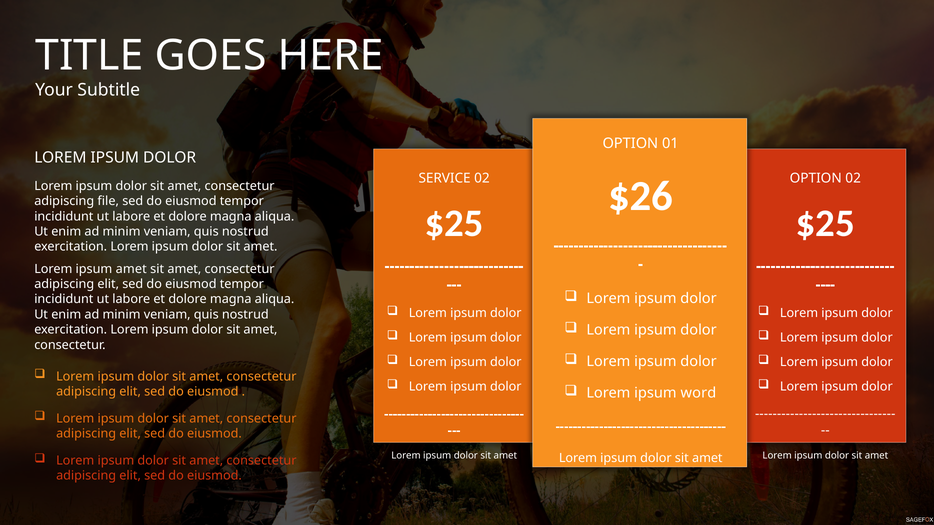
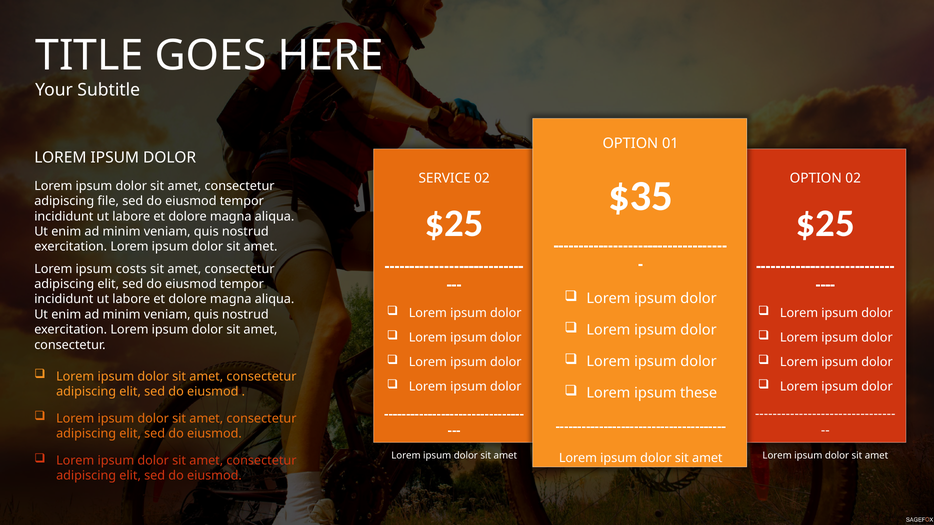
$26: $26 -> $35 (641, 196)
ipsum amet: amet -> costs (131, 269)
word: word -> these (699, 393)
